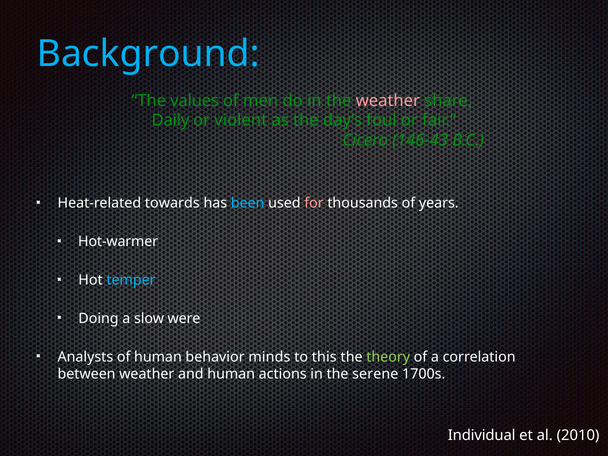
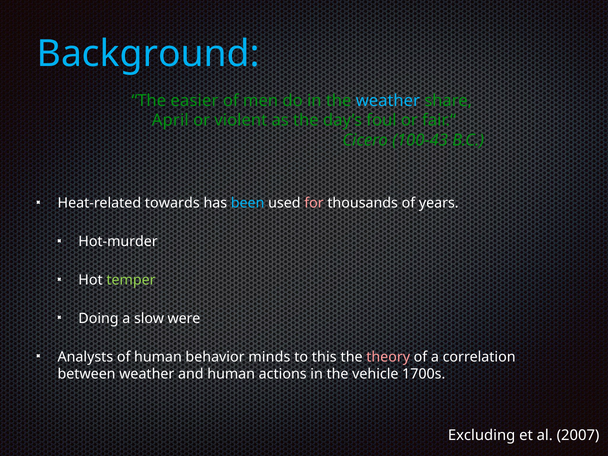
values: values -> easier (194, 101)
weather colour: pink -> light blue (388, 101)
Daily: Daily -> April (170, 120)
146-43: 146-43 -> 100-43 (420, 140)
Hot-warmer: Hot-warmer -> Hot-murder (118, 242)
temper colour: light blue -> light green (131, 280)
theory colour: light green -> pink (388, 357)
serene: serene -> vehicle (375, 374)
Individual: Individual -> Excluding (482, 435)
2010: 2010 -> 2007 (578, 435)
